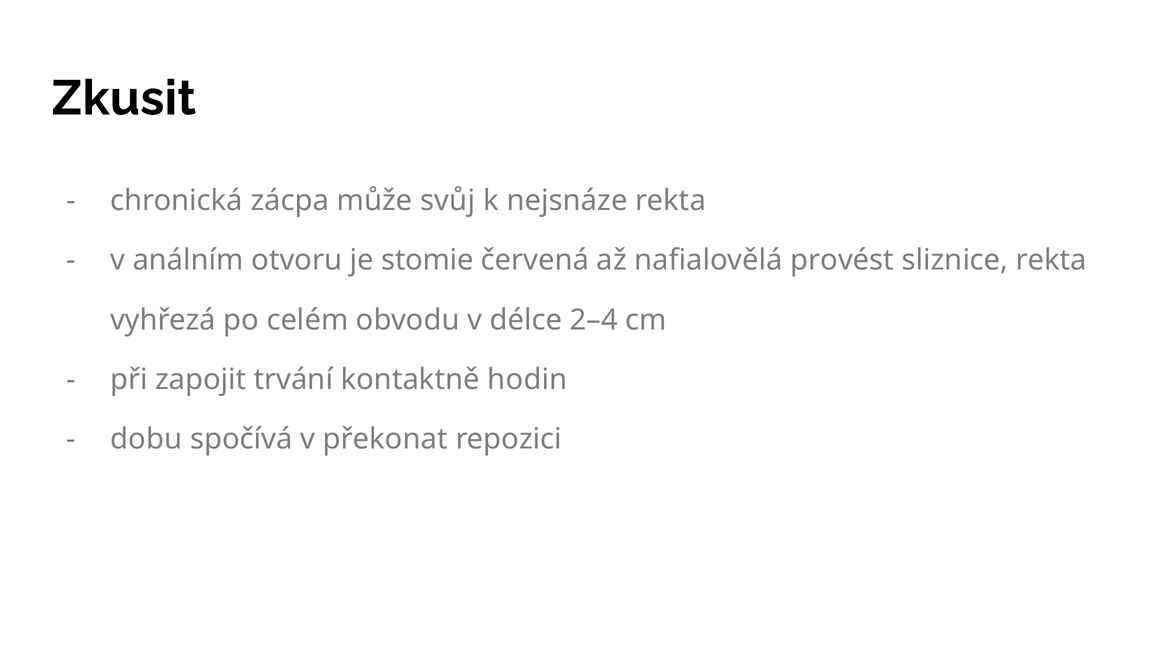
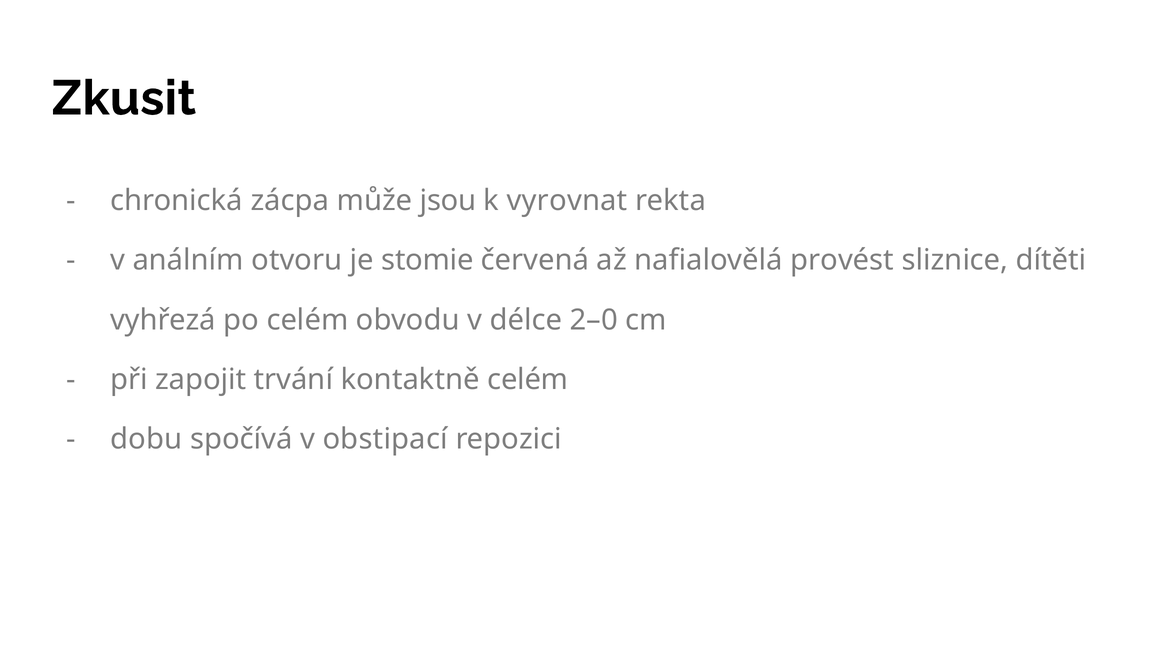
svůj: svůj -> jsou (448, 201)
nejsnáze: nejsnáze -> vyrovnat (567, 201)
sliznice rekta: rekta -> dítěti (1051, 260)
2–4: 2–4 -> 2–0 (594, 320)
kontaktně hodin: hodin -> celém (528, 380)
překonat: překonat -> obstipací (385, 439)
